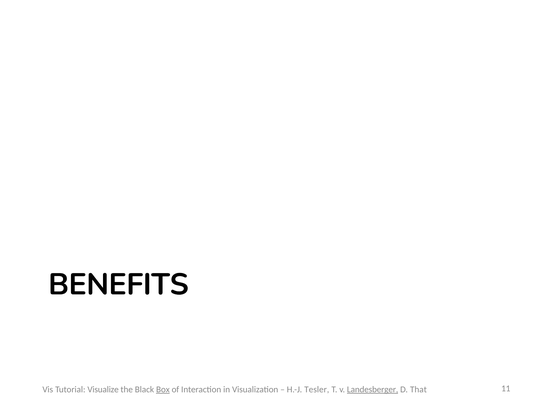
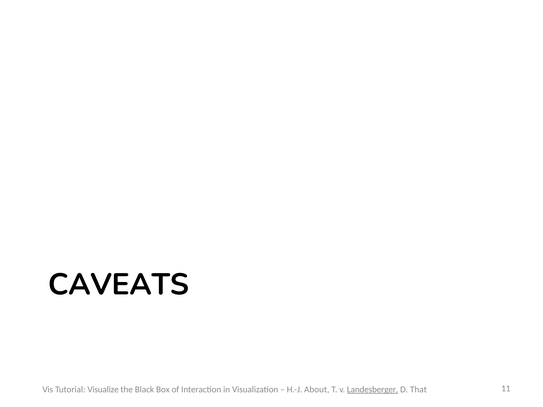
BENEFITS: BENEFITS -> CAVEATS (118, 285)
Box underline: present -> none (163, 390)
Tesler: Tesler -> About (317, 390)
